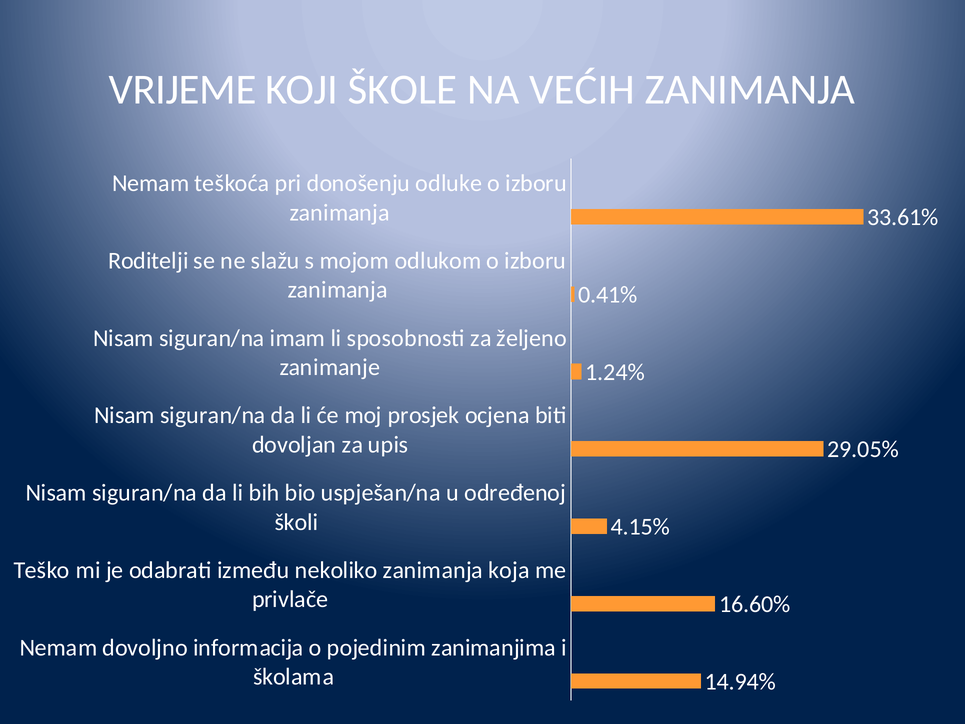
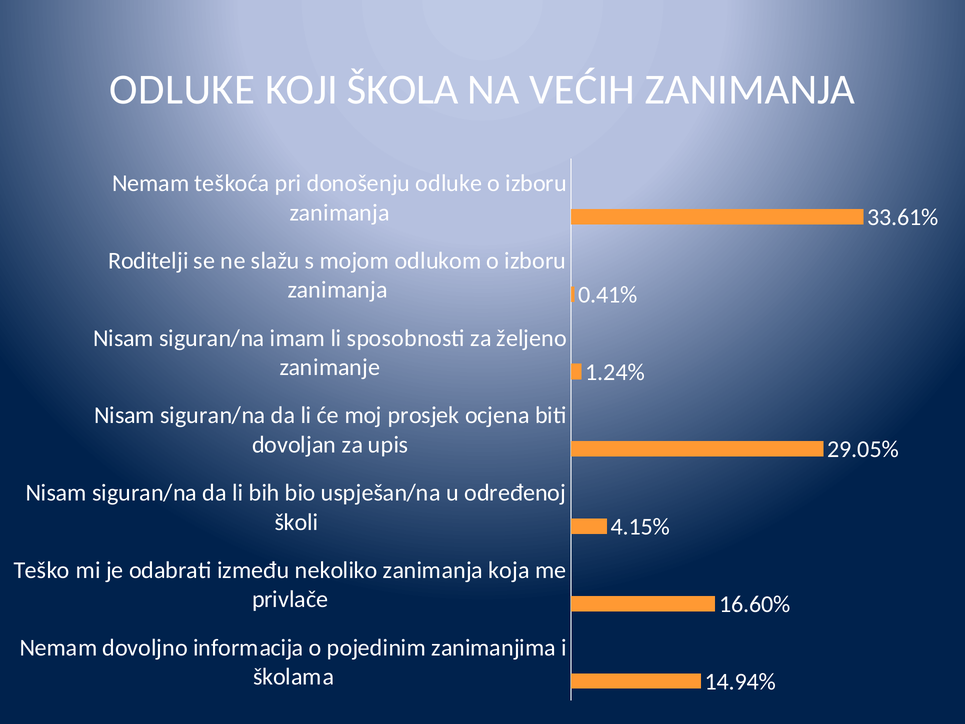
VRIJEME: VRIJEME -> ODLUKE (182, 90)
ŠKOLE: ŠKOLE -> ŠKOLA (403, 90)
